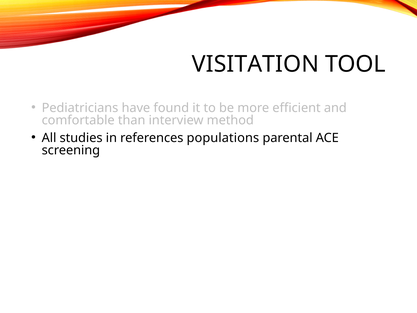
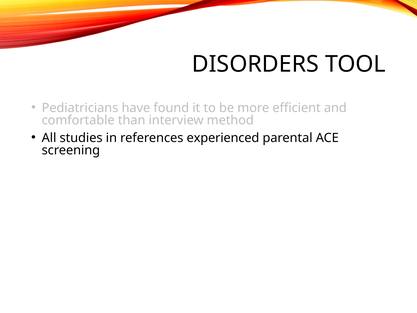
VISITATION: VISITATION -> DISORDERS (255, 64)
populations: populations -> experienced (223, 138)
